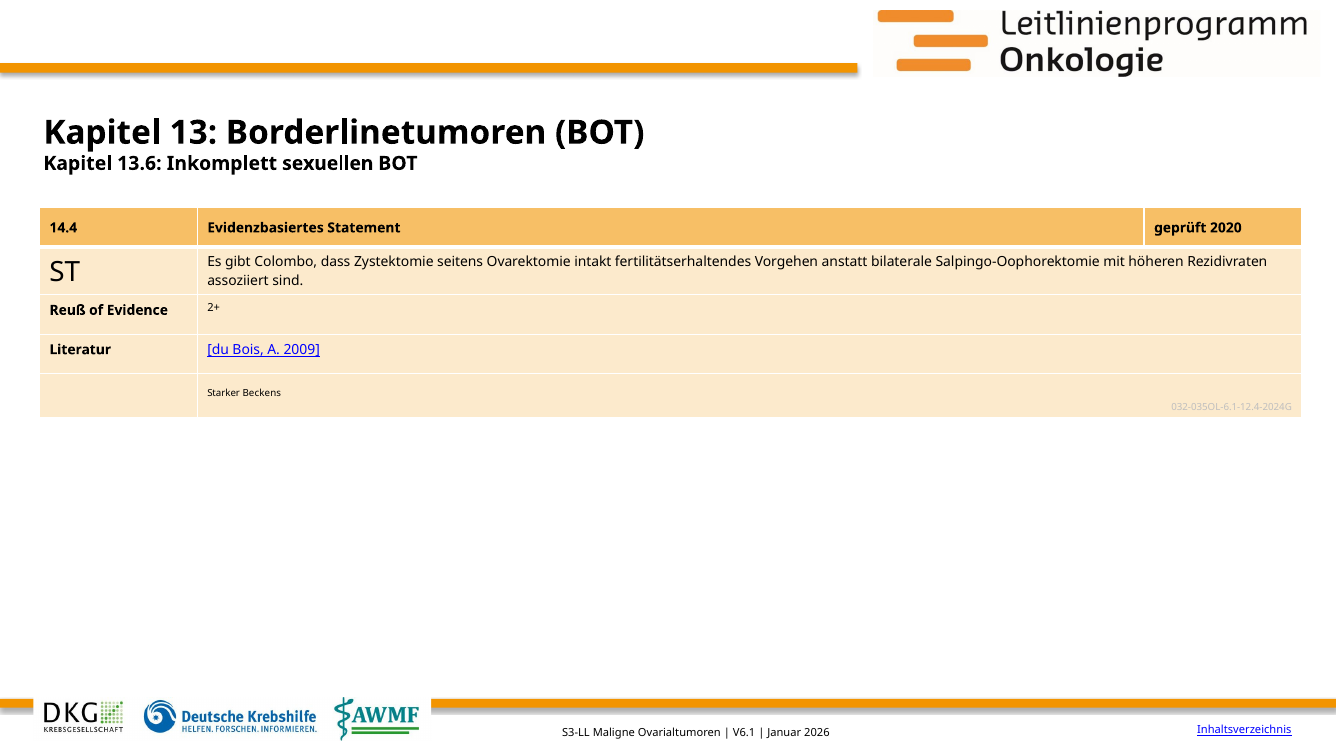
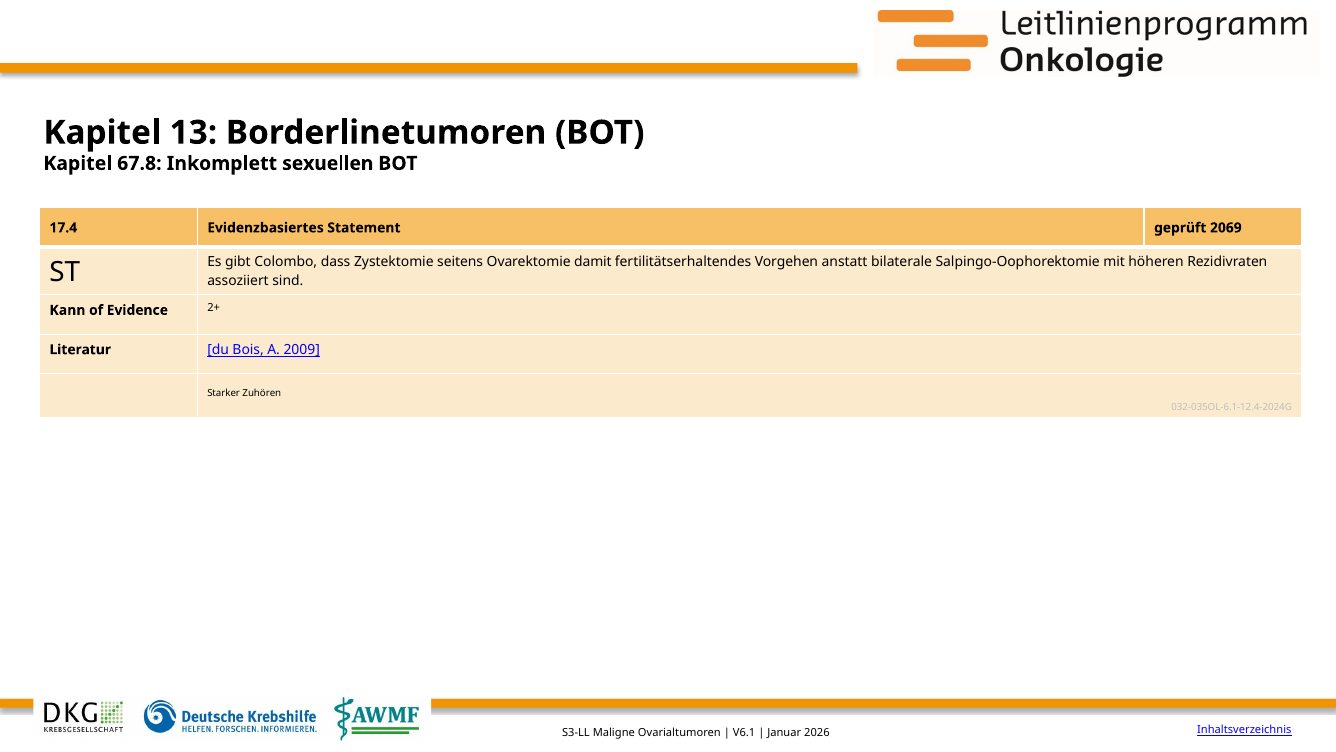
13.6: 13.6 -> 67.8 (139, 163)
14.4: 14.4 -> 17.4 (63, 228)
2020: 2020 -> 2069 (1226, 228)
intakt: intakt -> damit (593, 262)
Reuß: Reuß -> Kann (67, 310)
Beckens: Beckens -> Zuhören (262, 393)
